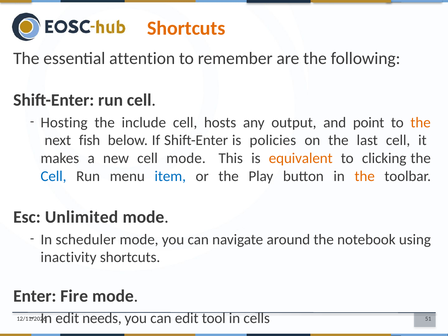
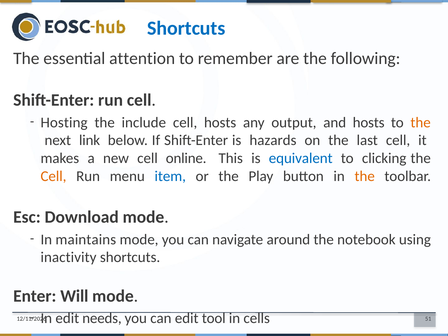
Shortcuts colour: orange -> blue (186, 28)
and point: point -> hosts (369, 122)
fish: fish -> link (90, 140)
policies: policies -> hazards (273, 140)
cell mode: mode -> online (186, 158)
equivalent colour: orange -> blue (301, 158)
Cell colour: blue -> orange (53, 176)
Unlimited: Unlimited -> Download (82, 217)
scheduler: scheduler -> maintains (86, 239)
Fire: Fire -> Will (74, 296)
